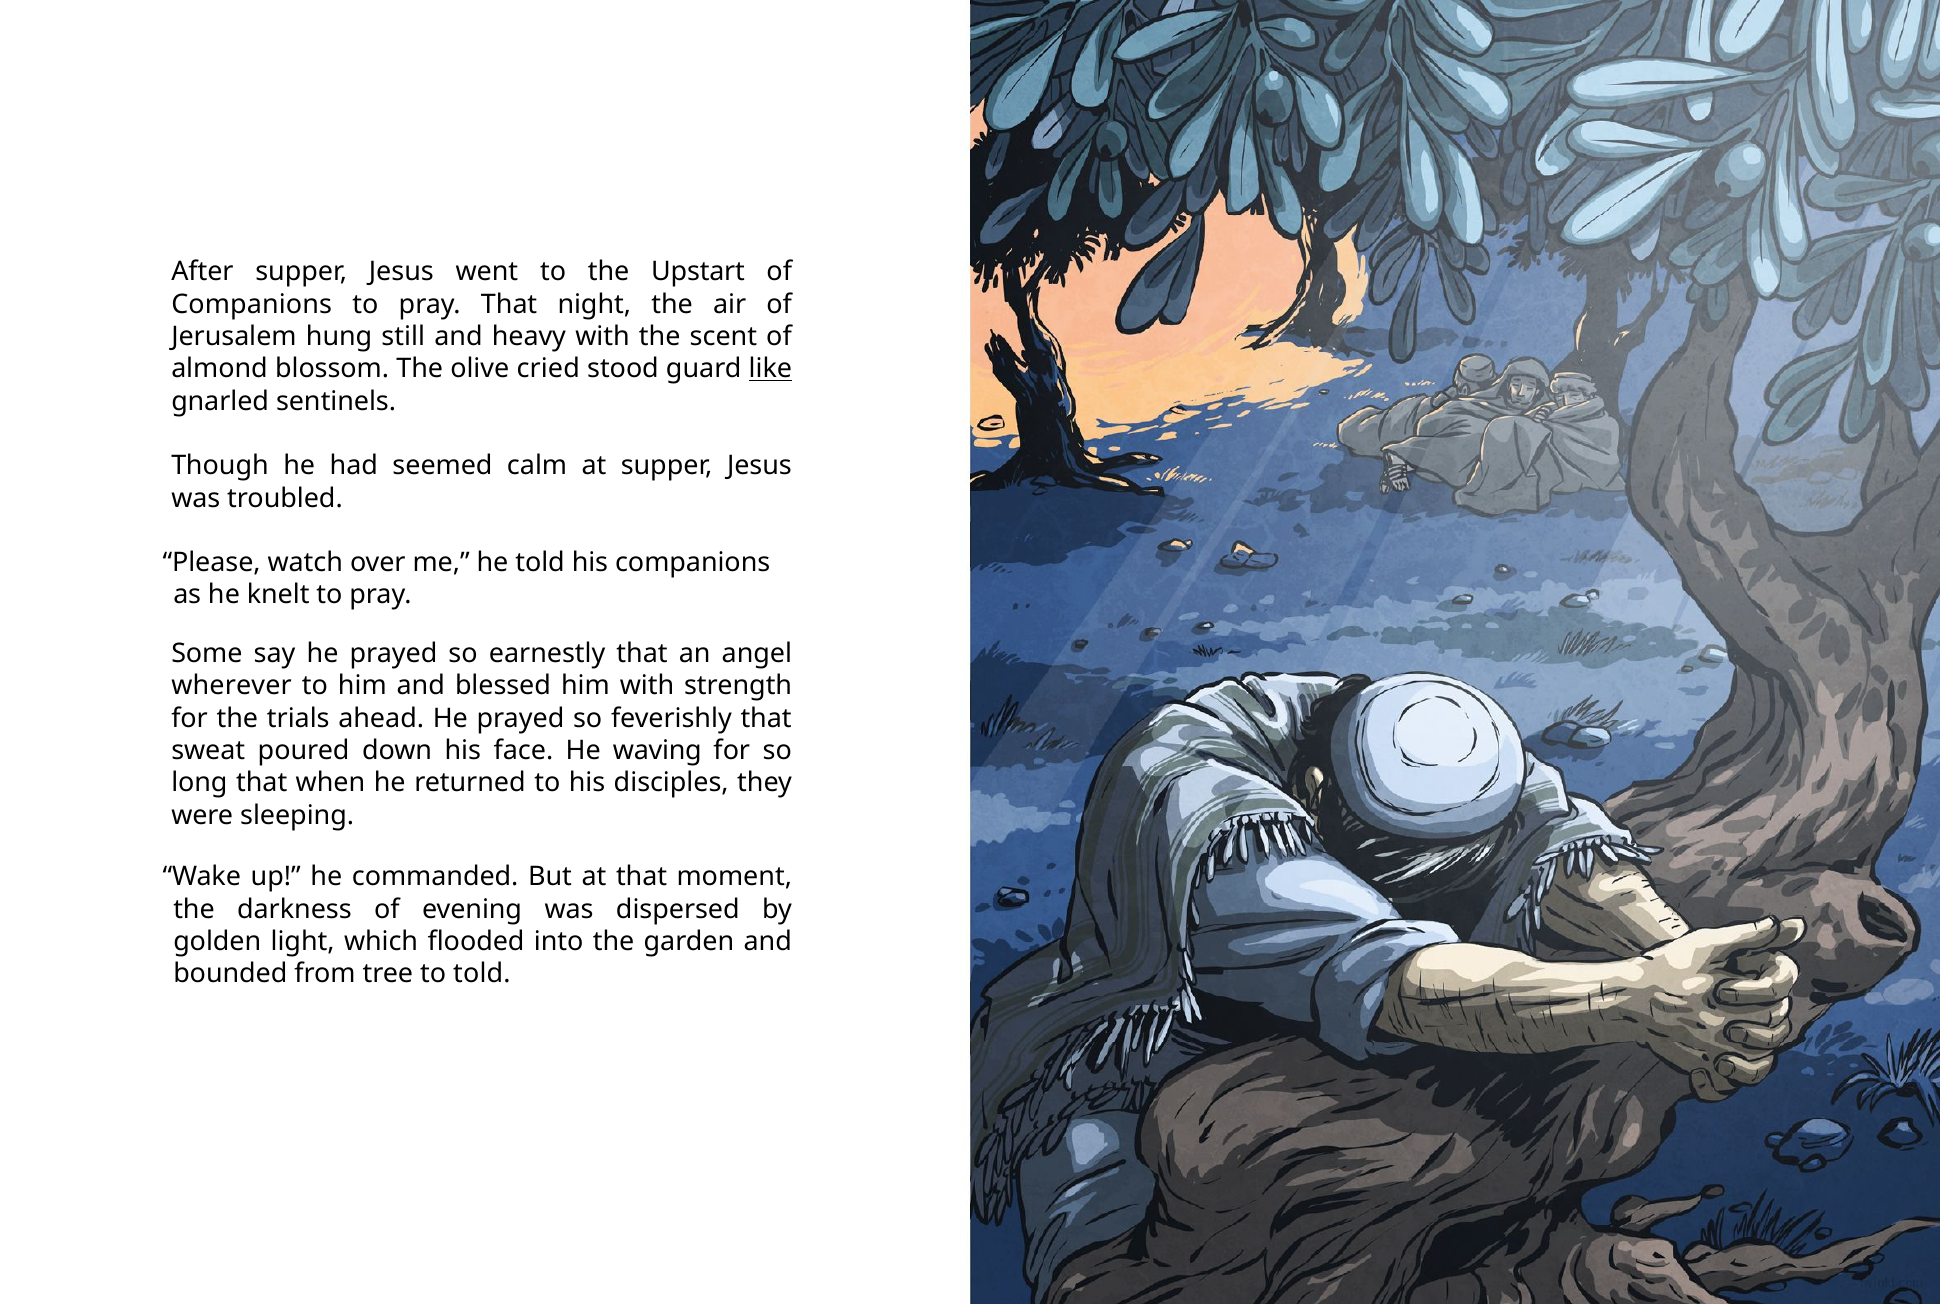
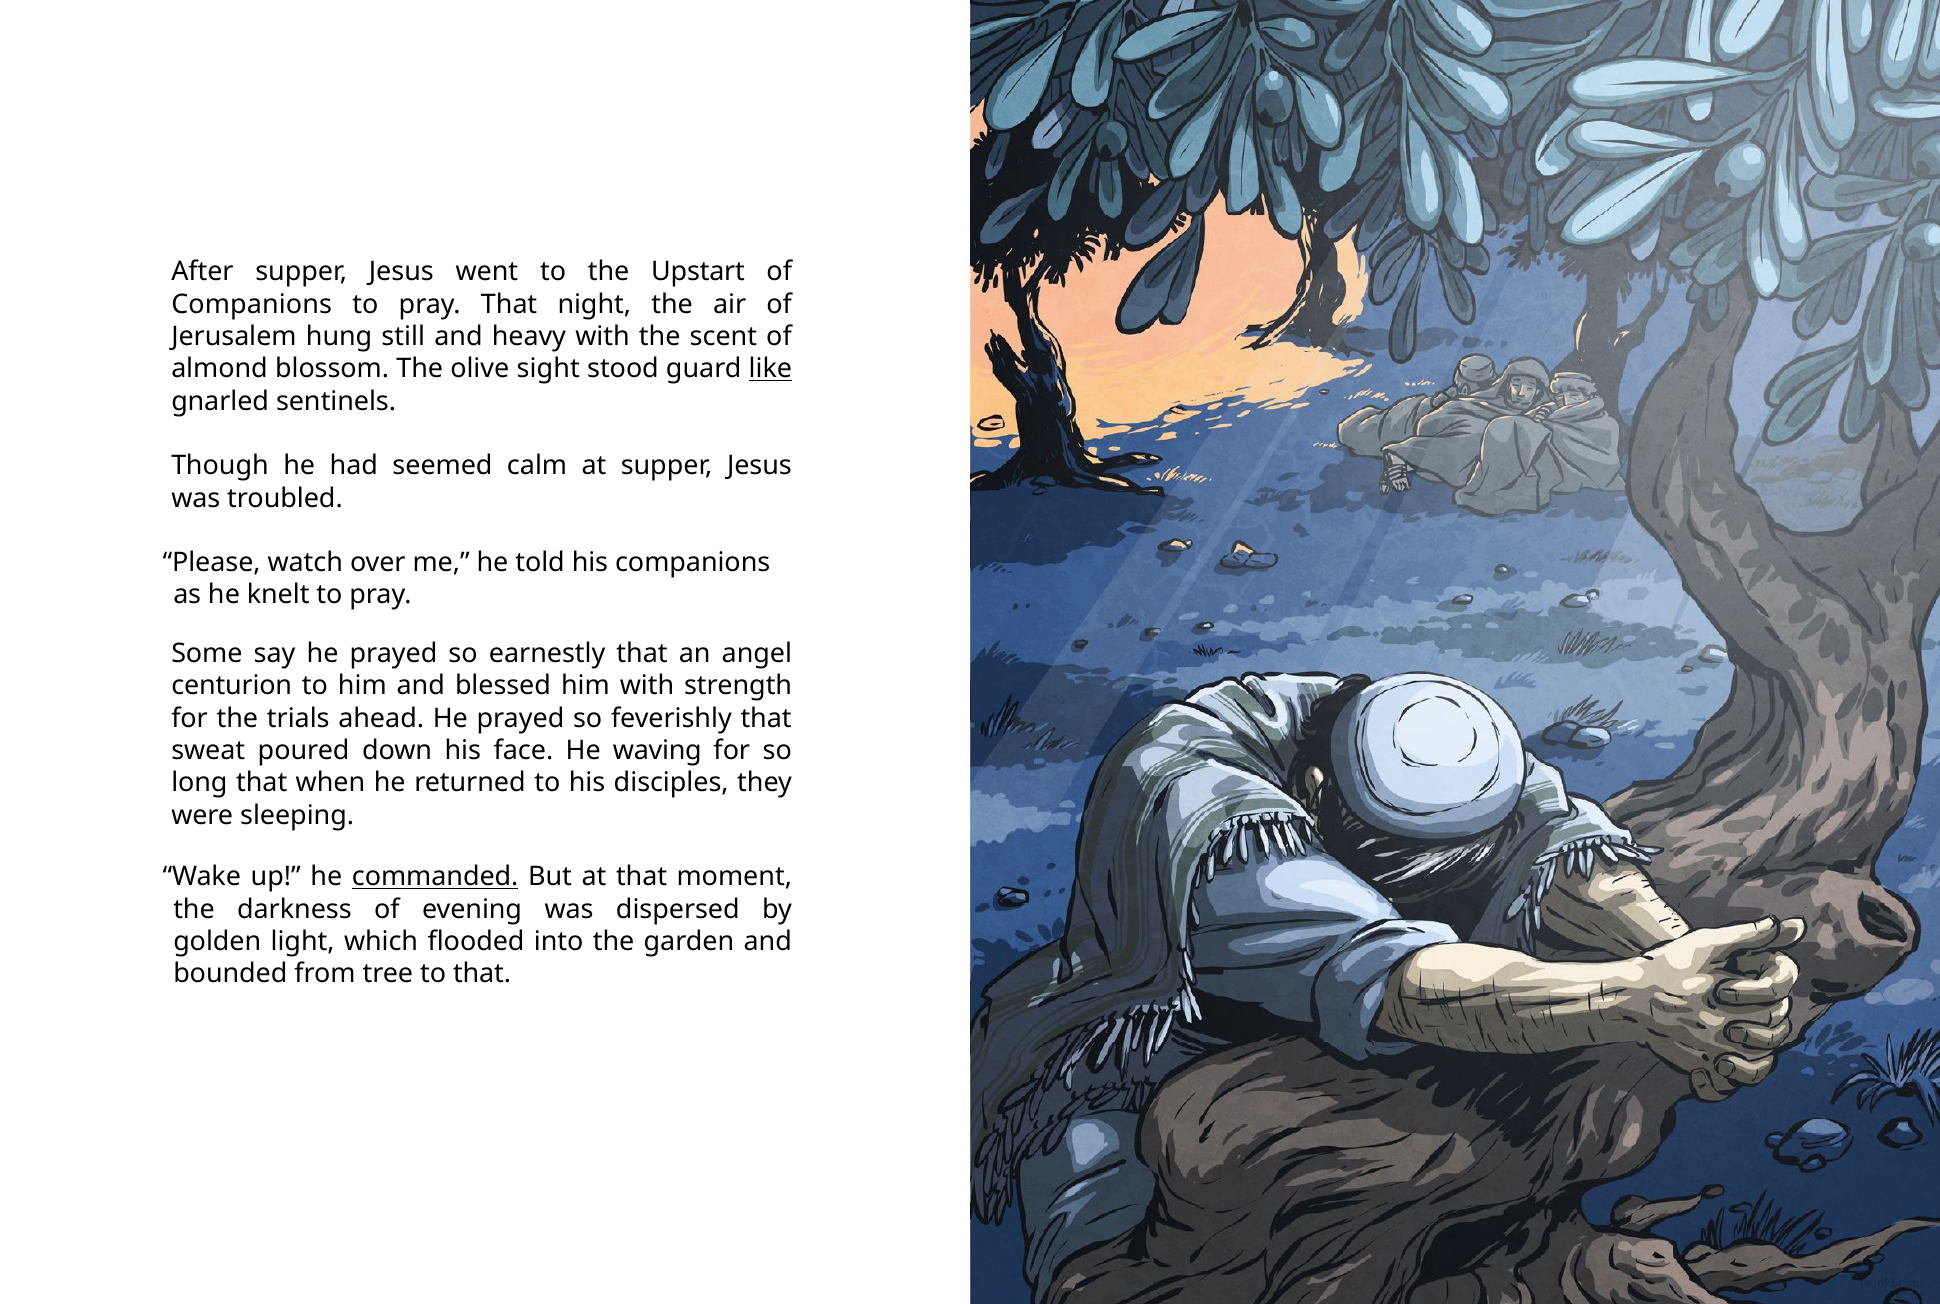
cried: cried -> sight (548, 369)
wherever: wherever -> centurion (232, 686)
commanded underline: none -> present (435, 877)
to told: told -> that (482, 974)
